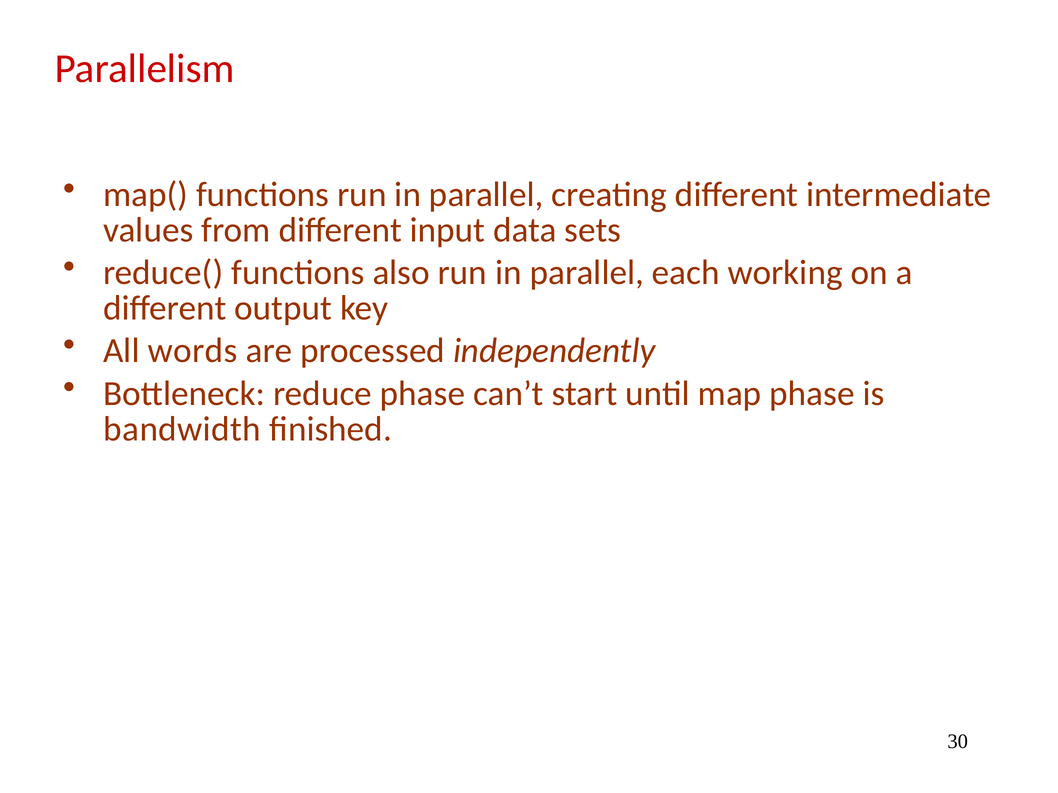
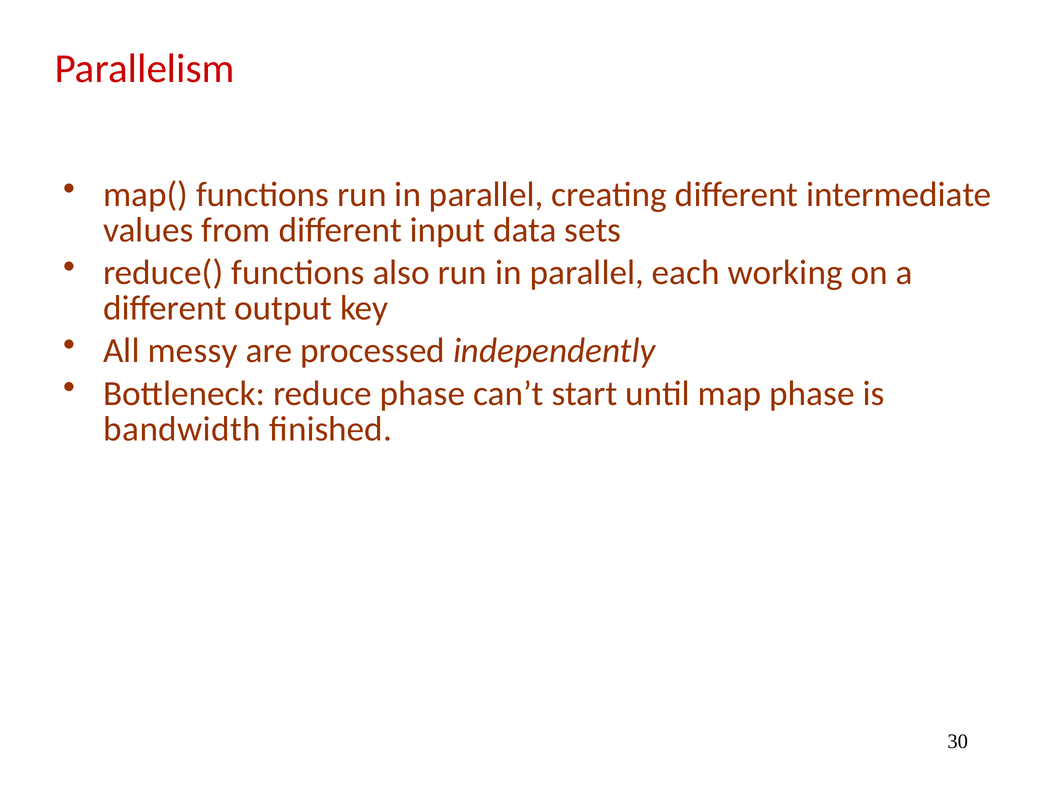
words: words -> messy (193, 351)
